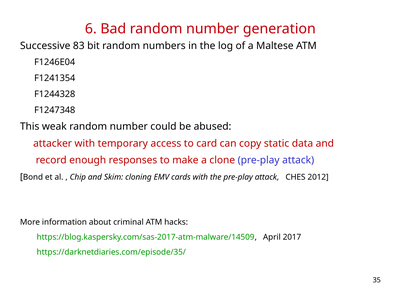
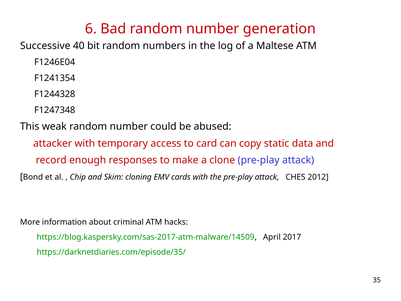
83: 83 -> 40 (79, 46)
